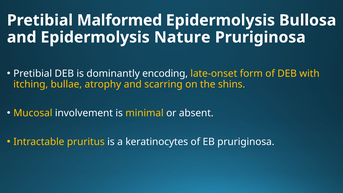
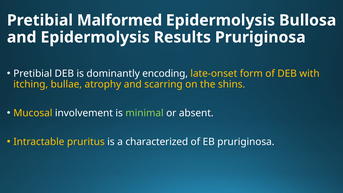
Nature: Nature -> Results (182, 37)
minimal colour: yellow -> light green (145, 113)
keratinocytes: keratinocytes -> characterized (157, 142)
